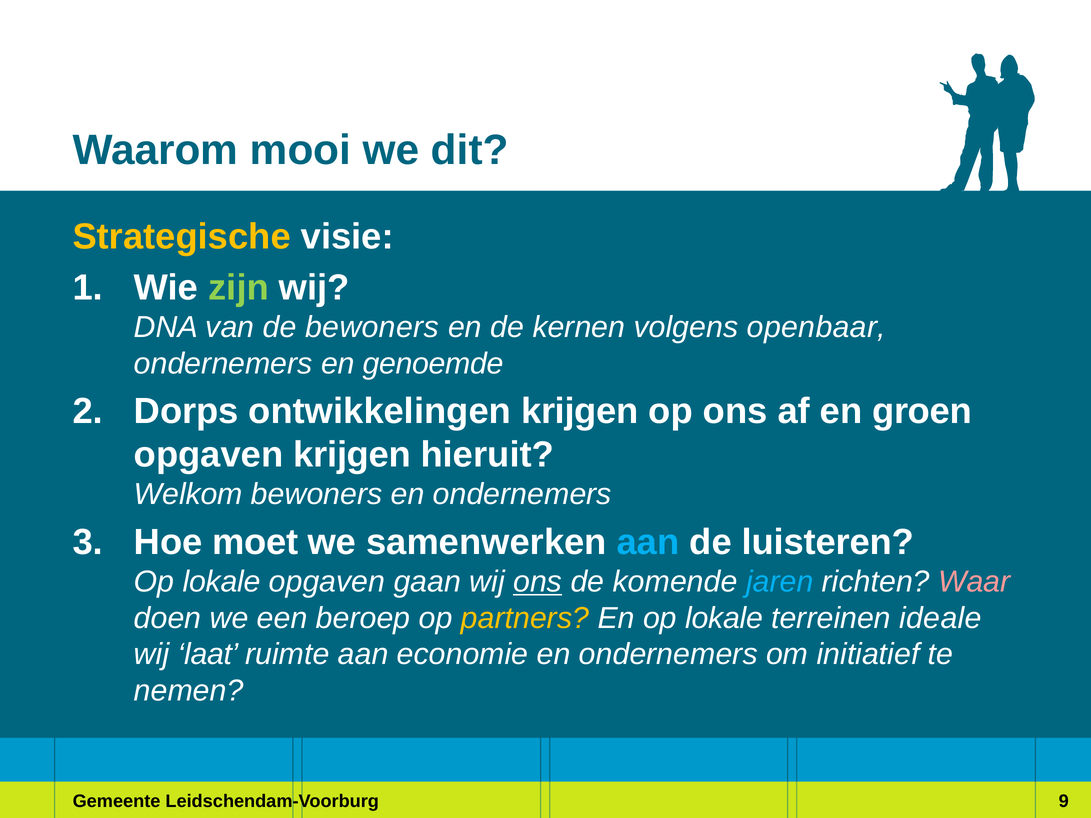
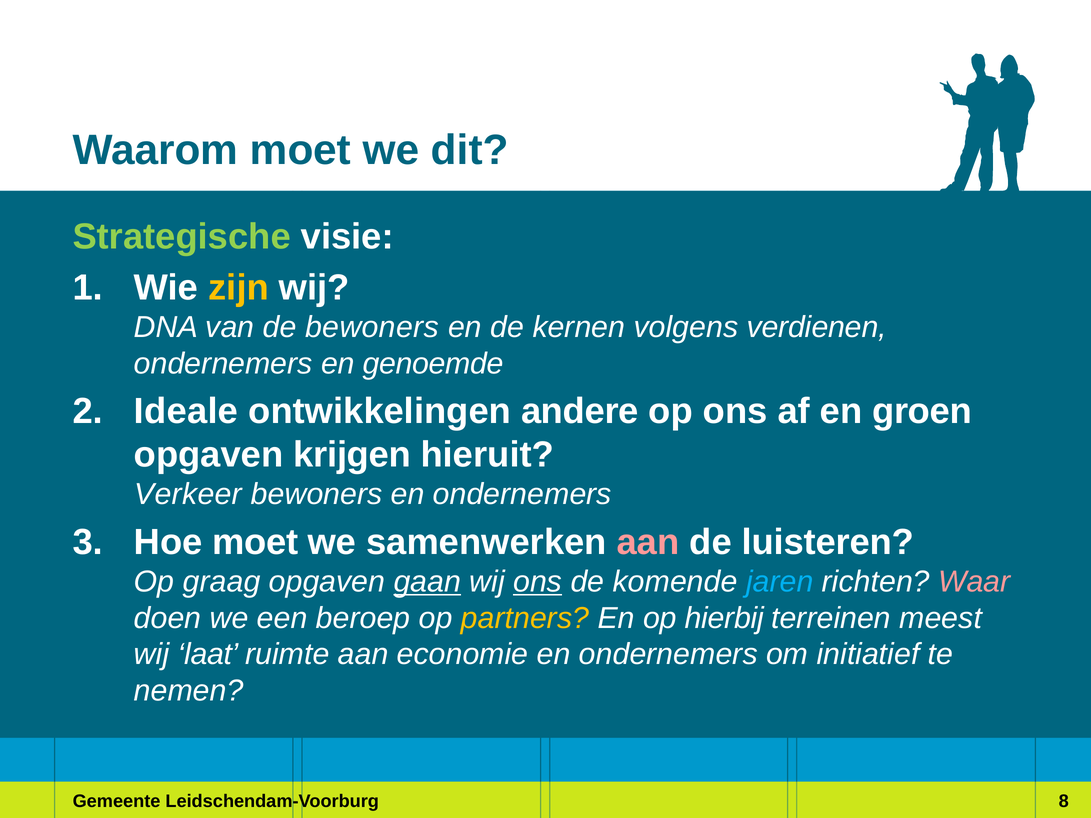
Waarom mooi: mooi -> moet (301, 150)
Strategische colour: yellow -> light green (182, 237)
zijn colour: light green -> yellow (239, 288)
openbaar: openbaar -> verdienen (817, 327)
Dorps: Dorps -> Ideale (186, 411)
ontwikkelingen krijgen: krijgen -> andere (580, 411)
Welkom: Welkom -> Verkeer (188, 495)
aan colour: light blue -> pink (648, 542)
lokale: lokale -> graag (222, 582)
gaan underline: none -> present (427, 582)
En op lokale: lokale -> hierbij (724, 618)
ideale: ideale -> meest (941, 618)
9: 9 -> 8 (1064, 801)
